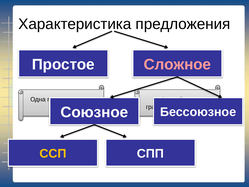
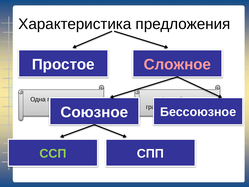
ССП colour: yellow -> light green (53, 153)
